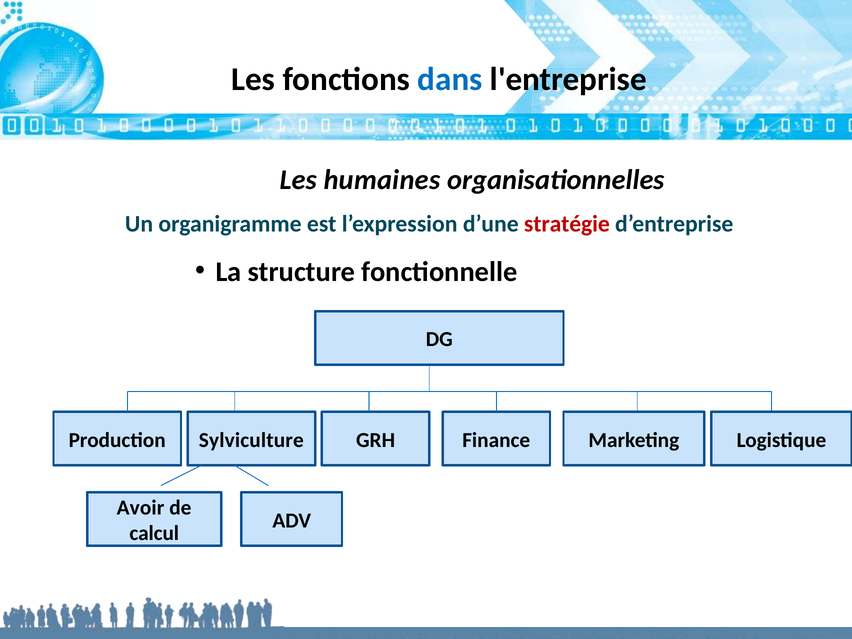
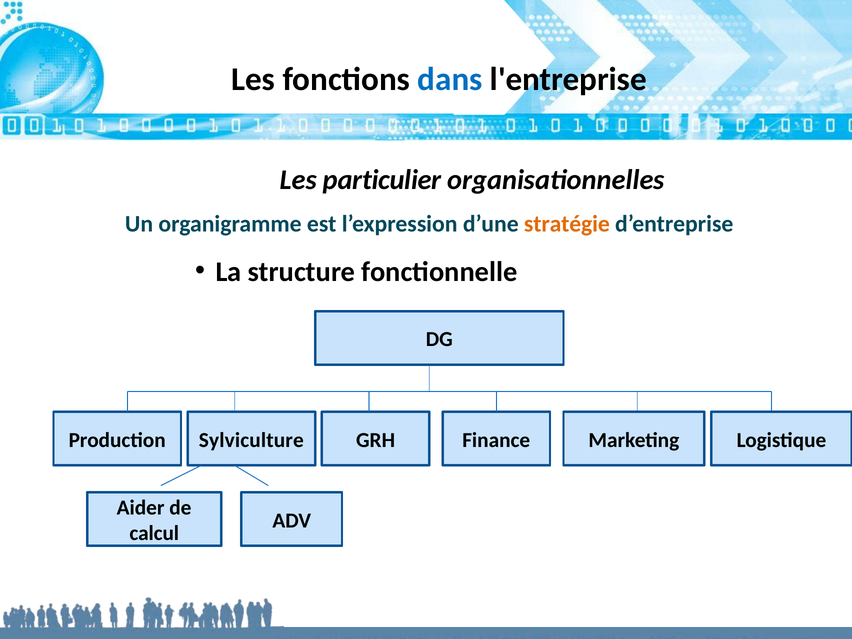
humaines: humaines -> particulier (382, 180)
stratégie colour: red -> orange (567, 224)
Avoir: Avoir -> Aider (141, 508)
